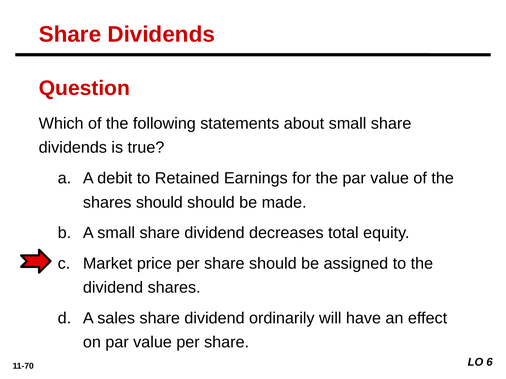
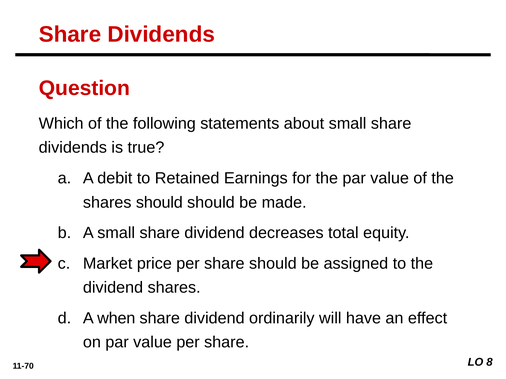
sales: sales -> when (116, 319)
6: 6 -> 8 (489, 362)
